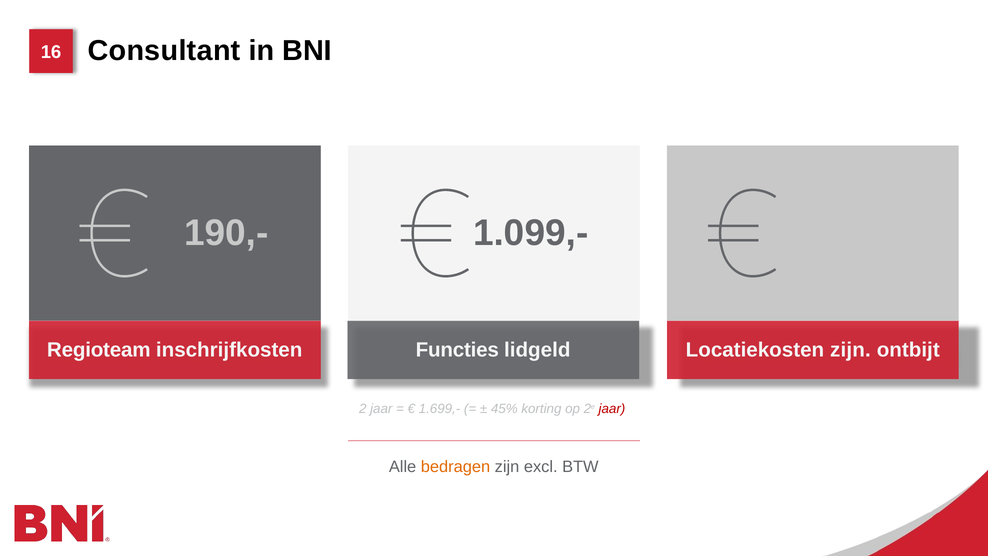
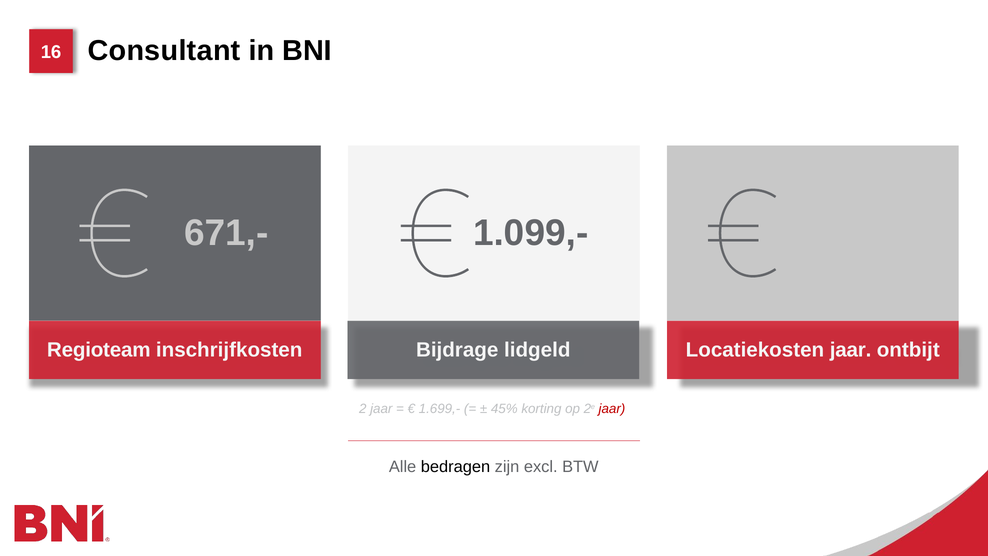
190,-: 190,- -> 671,- (226, 233)
Functies: Functies -> Bijdrage (457, 350)
Locatiekosten zijn: zijn -> jaar (851, 350)
bedragen colour: orange -> black (456, 467)
